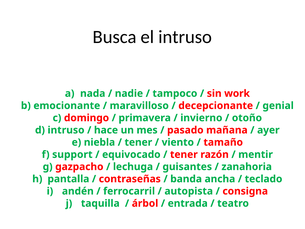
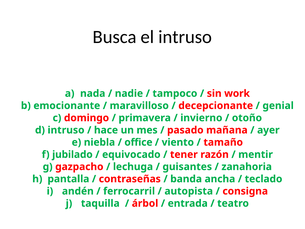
tener: tener -> office (138, 142)
support: support -> jubilado (72, 154)
